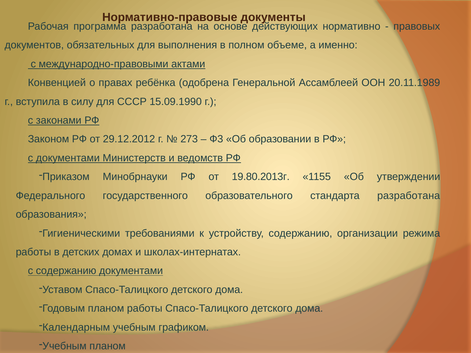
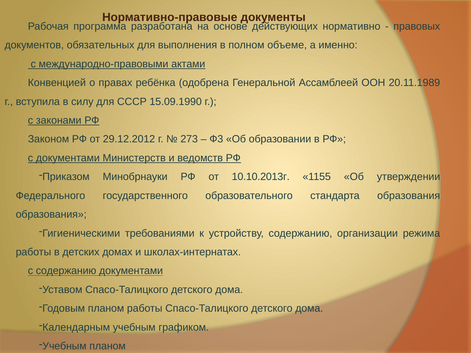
19.80.2013г: 19.80.2013г -> 10.10.2013г (261, 177)
стандарта разработана: разработана -> образования (409, 196)
